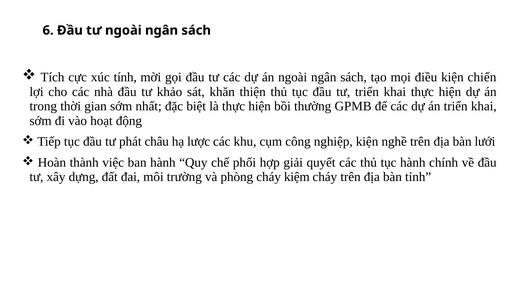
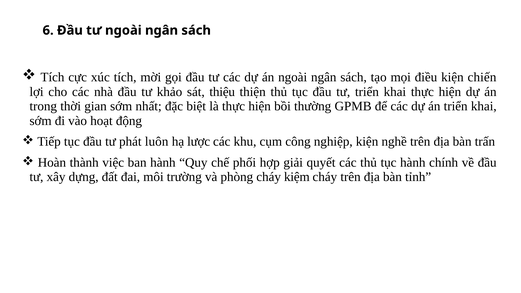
xúc tính: tính -> tích (125, 77)
khăn: khăn -> thiệu (222, 92)
châu: châu -> luôn (157, 142)
lưới: lưới -> trấn (485, 142)
